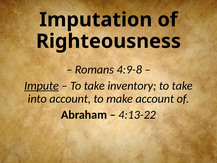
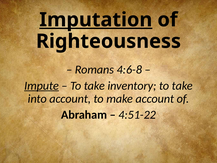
Imputation underline: none -> present (96, 20)
4:9-8: 4:9-8 -> 4:6-8 (129, 70)
4:13-22: 4:13-22 -> 4:51-22 (137, 115)
